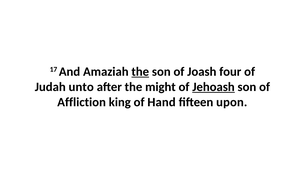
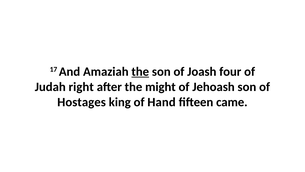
unto: unto -> right (81, 87)
Jehoash underline: present -> none (214, 87)
Affliction: Affliction -> Hostages (82, 102)
upon: upon -> came (232, 102)
